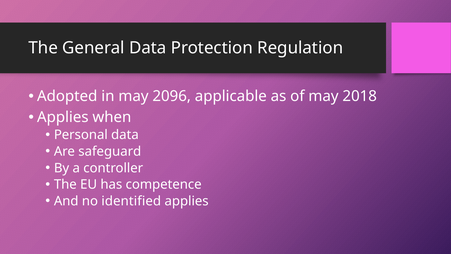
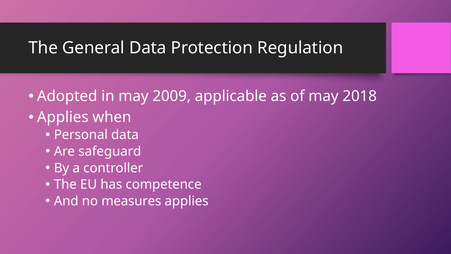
2096: 2096 -> 2009 (172, 96)
identified: identified -> measures (131, 201)
